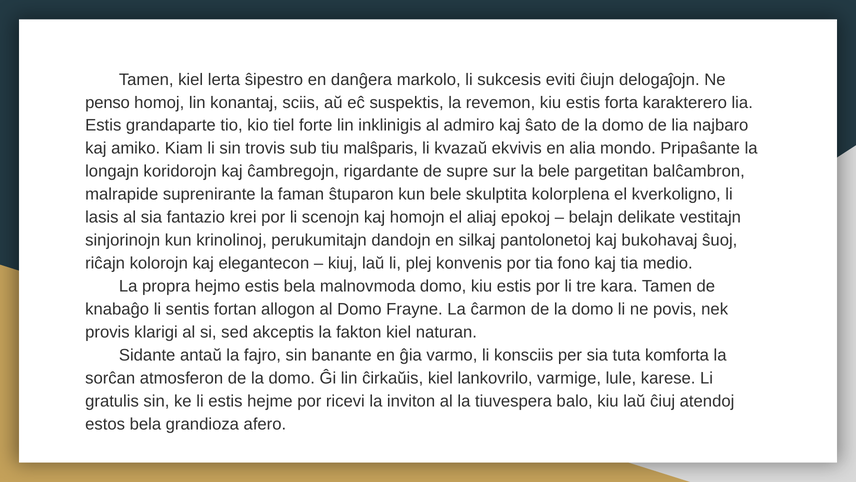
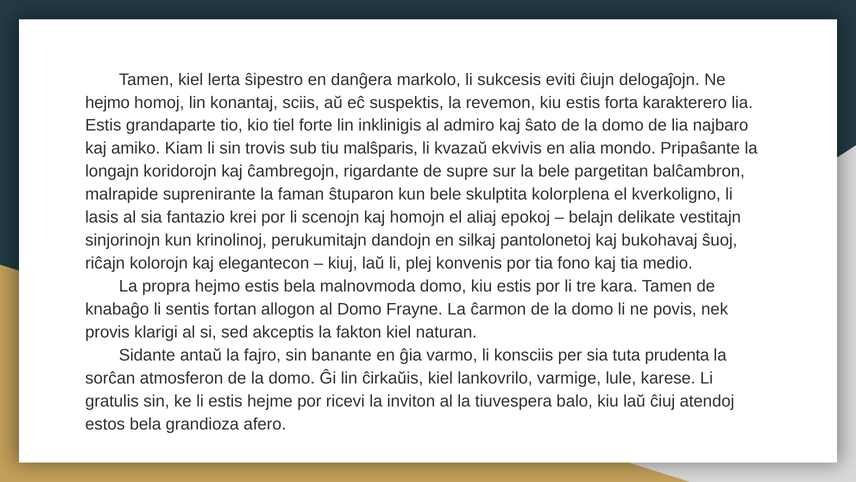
penso: penso -> hejmo (108, 102)
komforta: komforta -> prudenta (677, 355)
